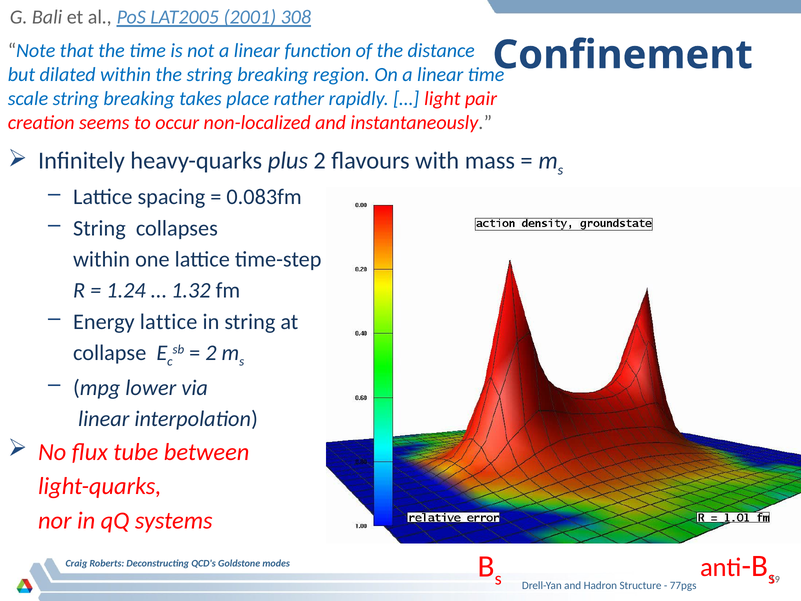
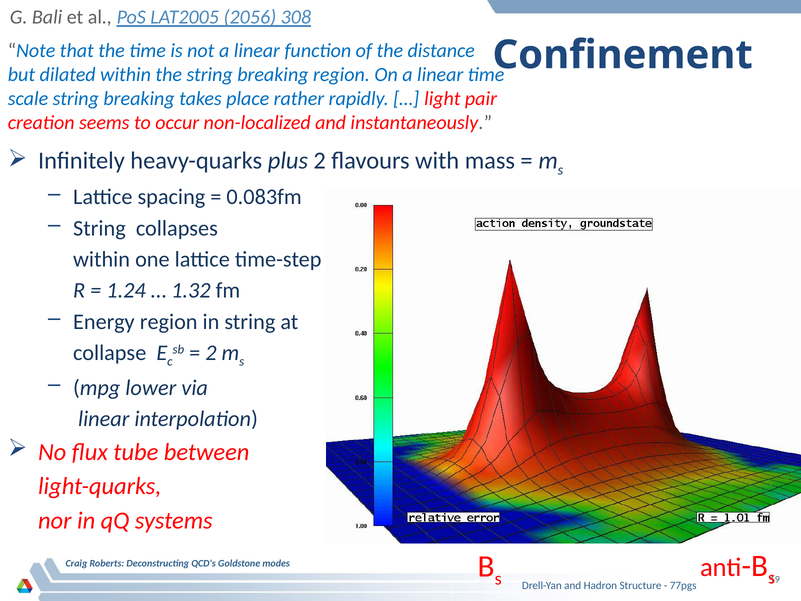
2001: 2001 -> 2056 (250, 17)
Energy lattice: lattice -> region (169, 322)
